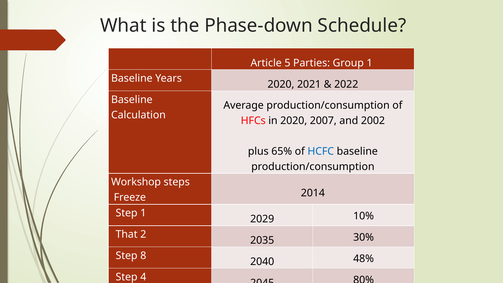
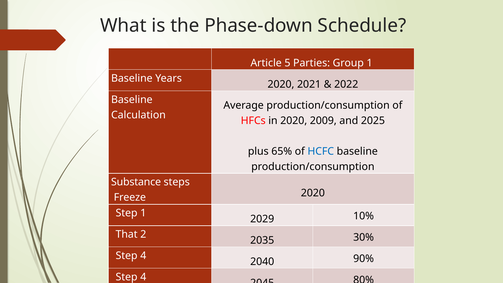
2007: 2007 -> 2009 (323, 121)
2002: 2002 -> 2025 (373, 121)
Workshop: Workshop -> Substance (136, 182)
Freeze 2014: 2014 -> 2020 (313, 193)
8: 8 -> 4 (143, 256)
48%: 48% -> 90% (364, 259)
